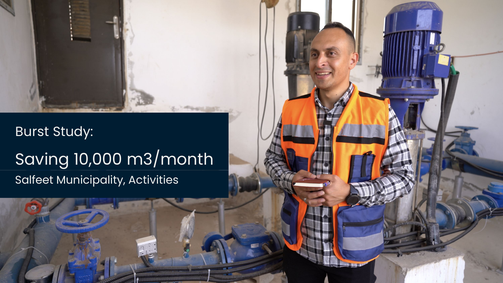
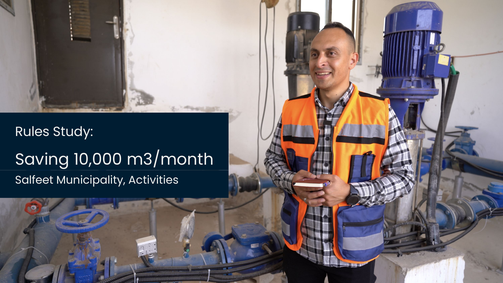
Burst: Burst -> Rules (32, 132)
